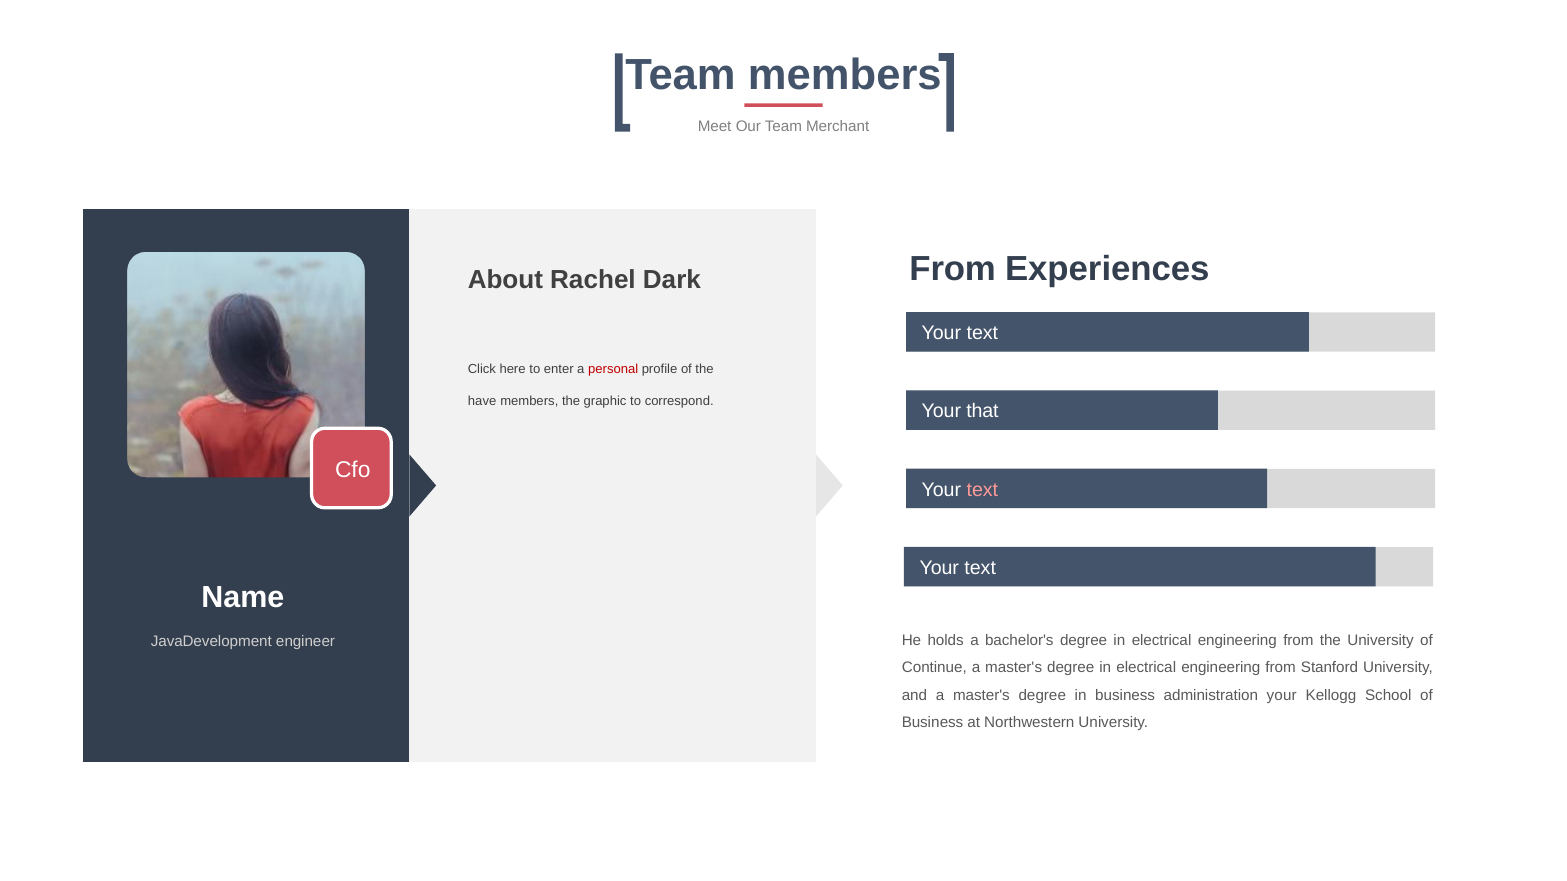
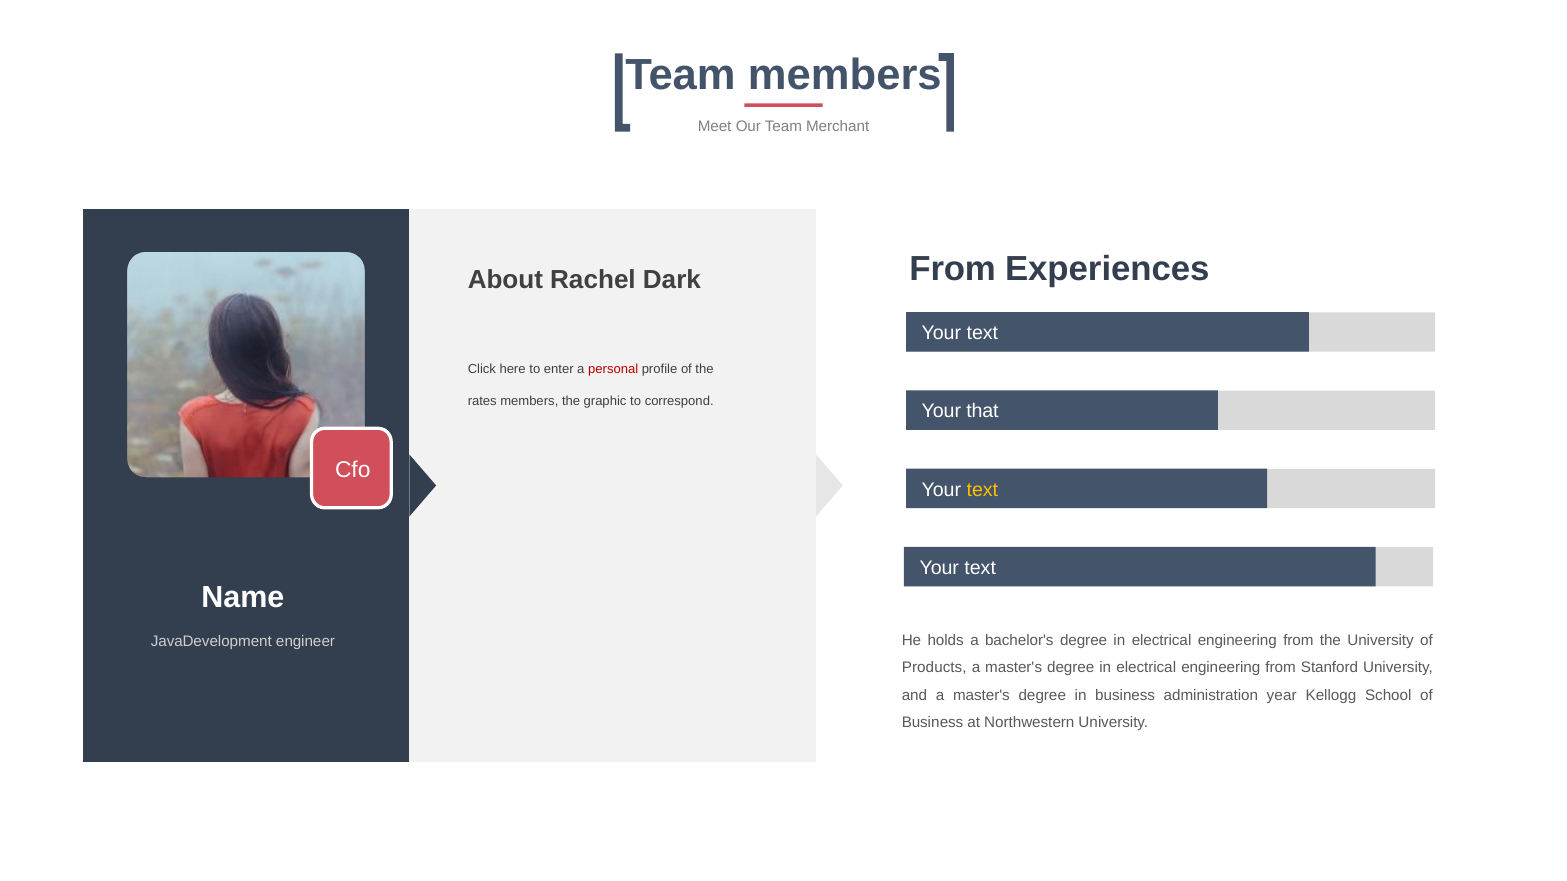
have: have -> rates (482, 401)
text colour: pink -> yellow (982, 490)
Continue: Continue -> Products (934, 668)
administration your: your -> year (1282, 696)
